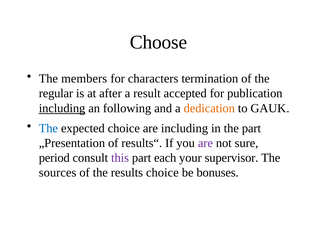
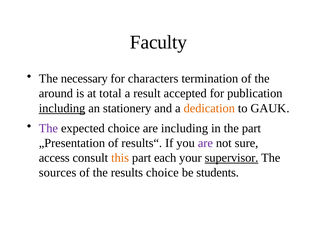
Choose: Choose -> Faculty (159, 42)
members: members -> necessary (84, 79)
regular: regular -> around (56, 93)
after: after -> total (110, 93)
following: following -> stationery (127, 108)
The colour: blue -> purple (48, 128)
period: period -> access (54, 158)
this colour: purple -> orange (120, 158)
supervisor underline: none -> present (232, 158)
bonuses: bonuses -> students (218, 172)
